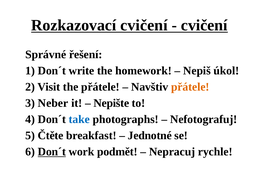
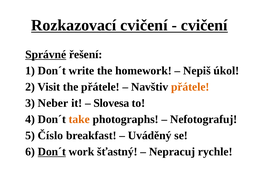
Správné underline: none -> present (46, 54)
Nepište: Nepište -> Slovesa (111, 103)
take colour: blue -> orange (79, 119)
Čtěte: Čtěte -> Číslo (50, 135)
Jednotné: Jednotné -> Uváděný (150, 135)
podmět: podmět -> šťastný (117, 151)
